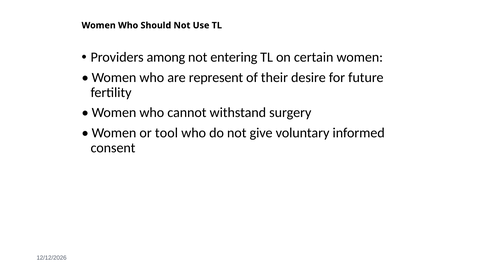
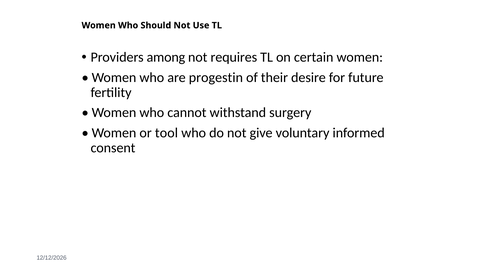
entering: entering -> requires (234, 57)
represent: represent -> progestin (216, 77)
